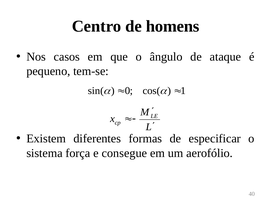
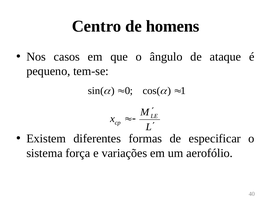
consegue: consegue -> variações (124, 153)
